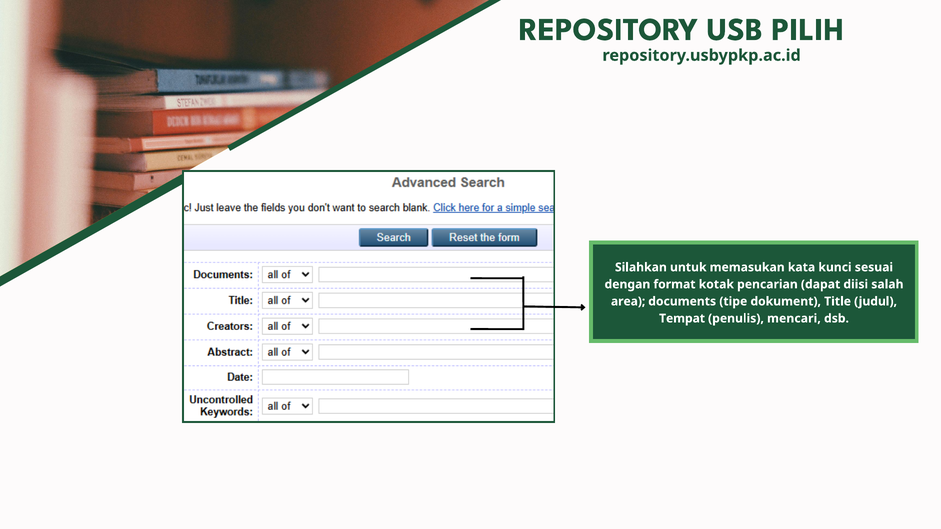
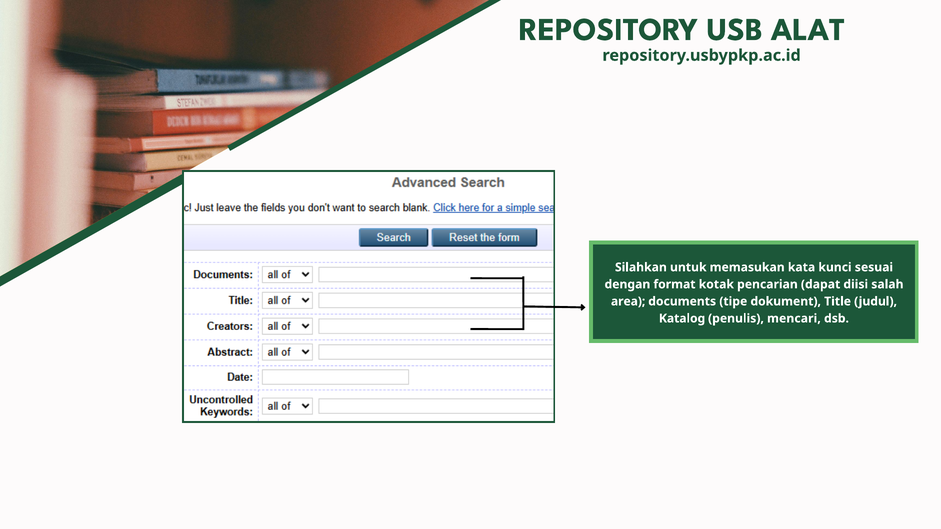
PILIH: PILIH -> ALAT (808, 29)
Tempat: Tempat -> Katalog (682, 319)
